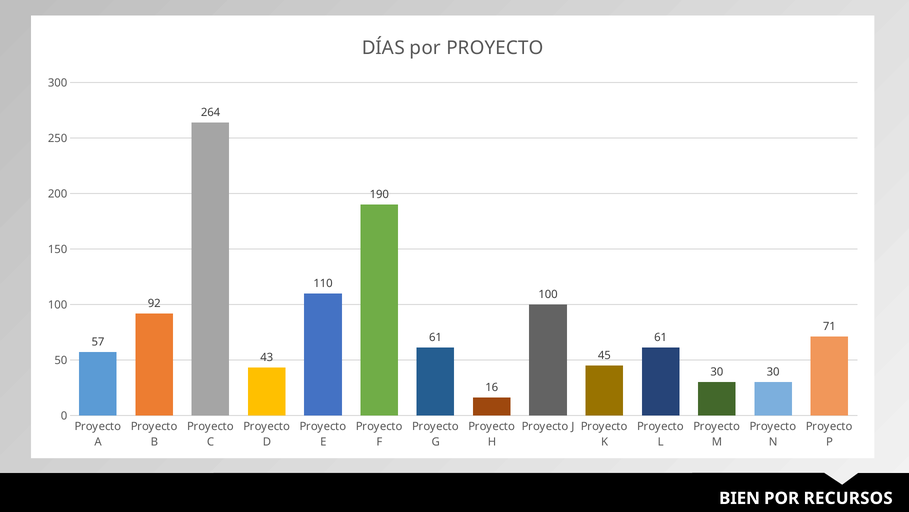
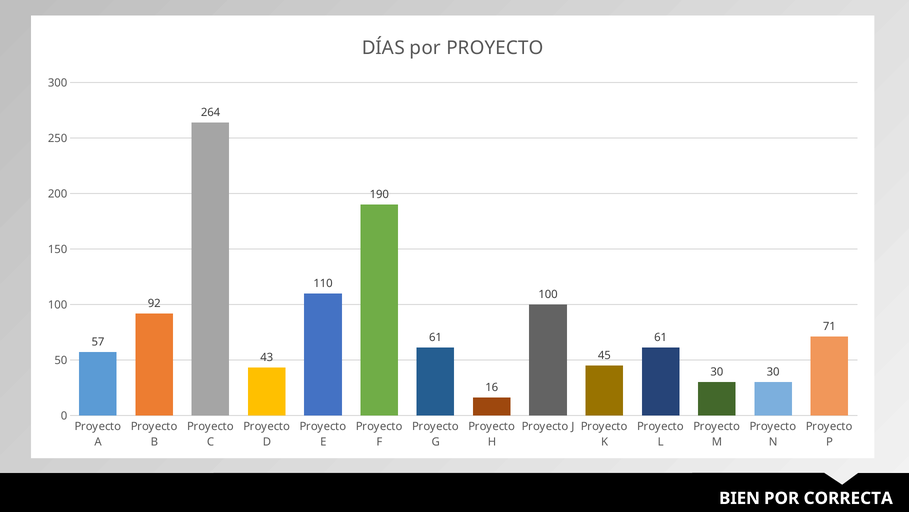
RECURSOS: RECURSOS -> CORRECTA (848, 498)
